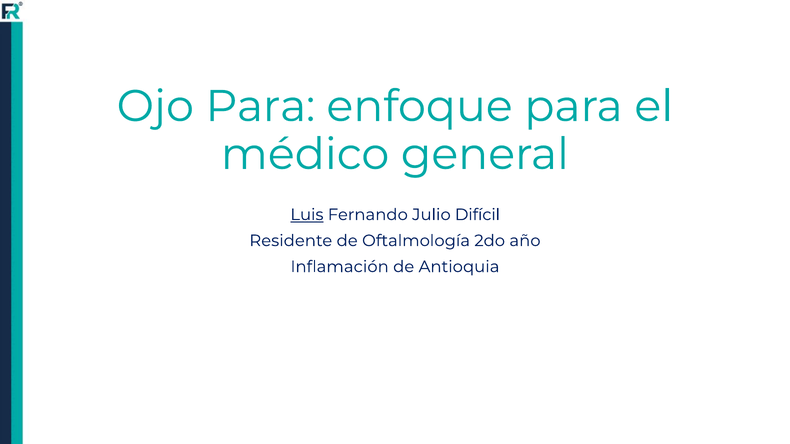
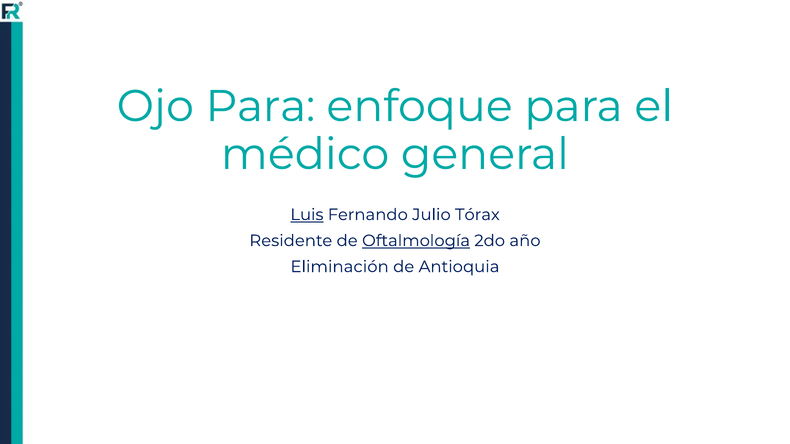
Difícil: Difícil -> Tórax (477, 215)
Oftalmología underline: none -> present (416, 241)
Inflamación: Inflamación -> Eliminación (340, 267)
